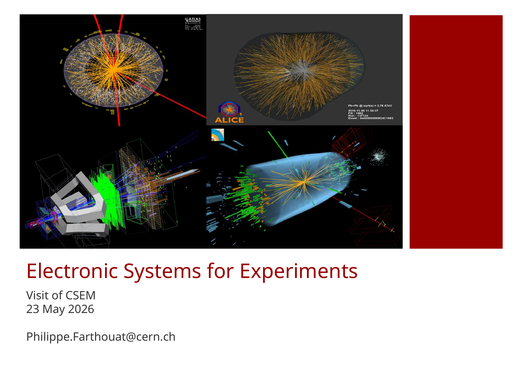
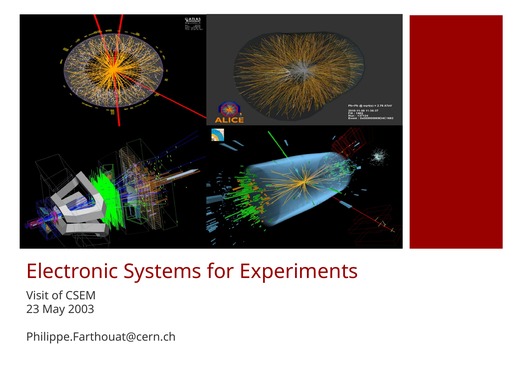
2026: 2026 -> 2003 (81, 310)
